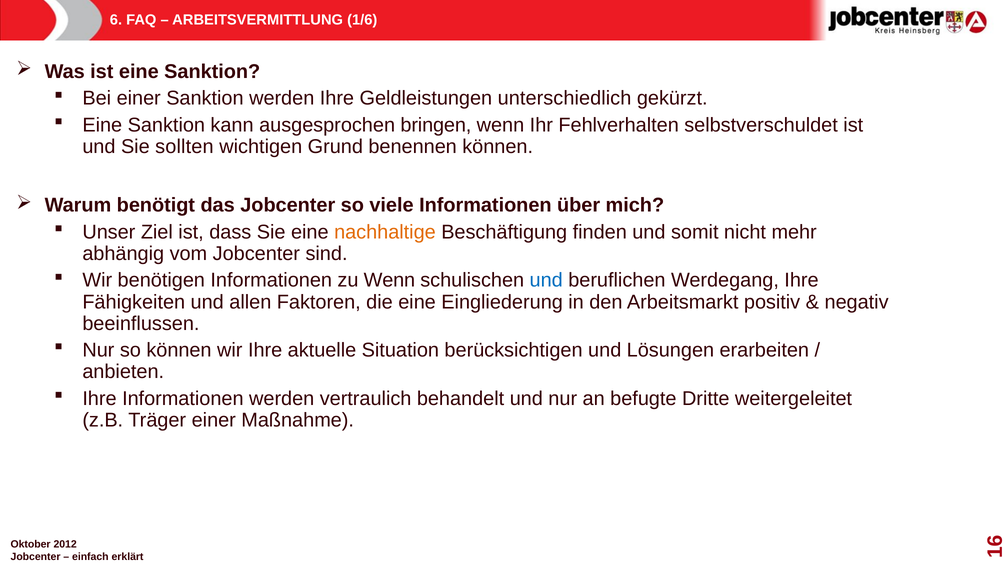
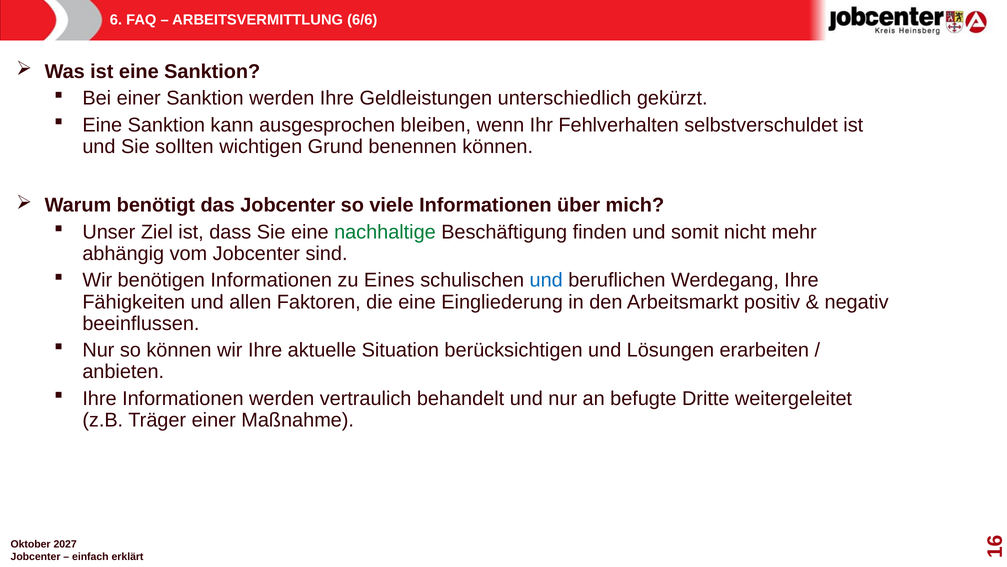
1/6: 1/6 -> 6/6 (362, 20)
bringen: bringen -> bleiben (436, 125)
nachhaltige colour: orange -> green (385, 232)
zu Wenn: Wenn -> Eines (389, 280)
2012: 2012 -> 2027 (65, 544)
